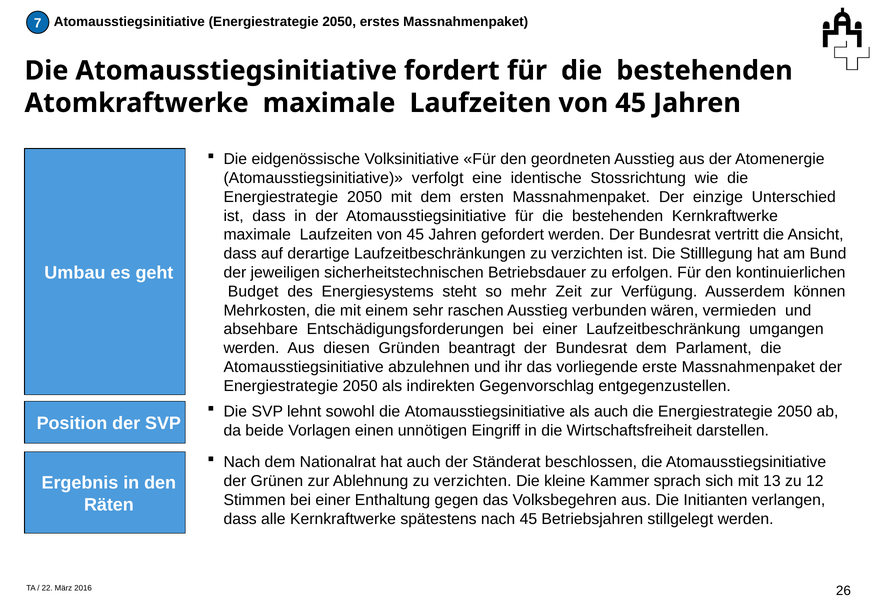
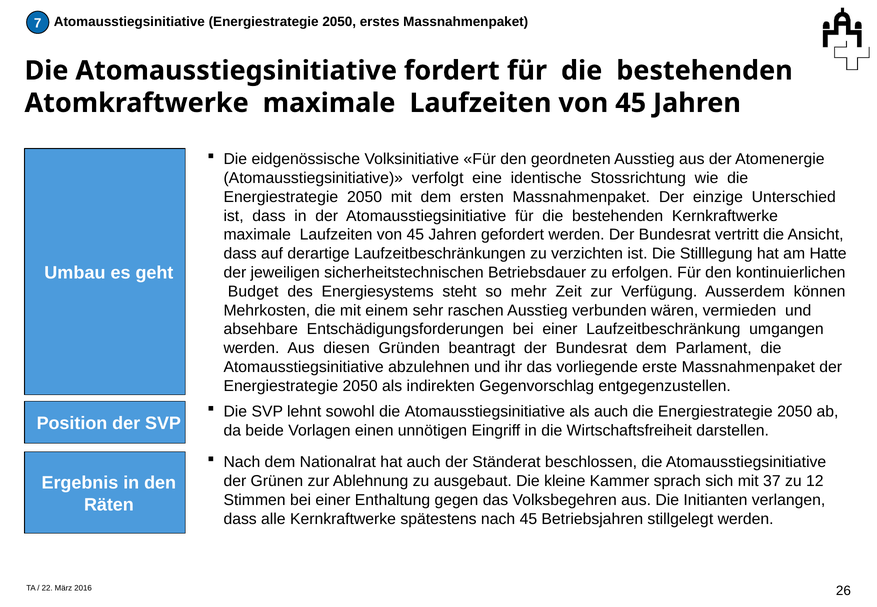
Bund: Bund -> Hatte (828, 254)
Ablehnung zu verzichten: verzichten -> ausgebaut (473, 481)
13: 13 -> 37 (772, 481)
